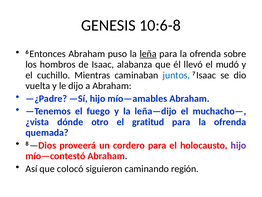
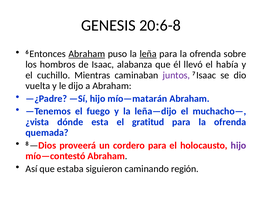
10:6-8: 10:6-8 -> 20:6-8 (160, 25)
Abraham underline: none -> present (87, 54)
mudó: mudó -> había (227, 64)
juntos colour: blue -> purple (176, 75)
mío—amables: mío—amables -> mío—matarán (137, 98)
otro: otro -> esta (100, 122)
colocó: colocó -> estaba (70, 168)
